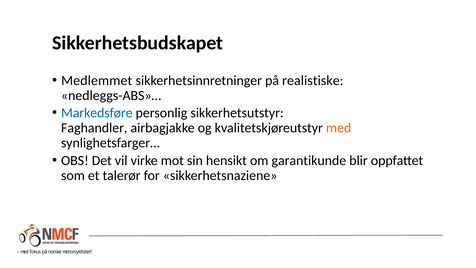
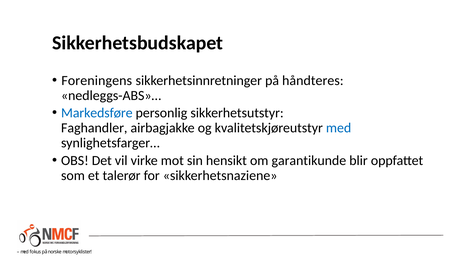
Medlemmet: Medlemmet -> Foreningens (97, 80)
realistiske: realistiske -> håndteres (313, 80)
med colour: orange -> blue (339, 128)
